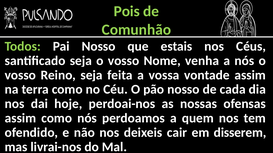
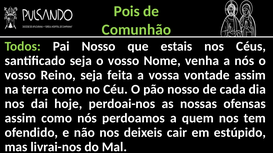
disserem: disserem -> estúpido (240, 133)
